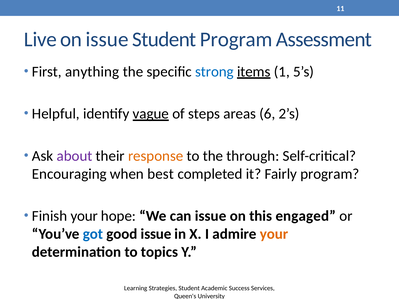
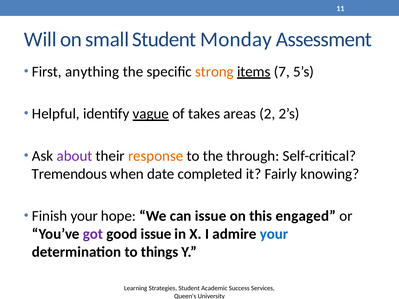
Live: Live -> Will (40, 40)
on issue: issue -> small (107, 40)
Student Program: Program -> Monday (236, 40)
strong colour: blue -> orange (214, 72)
1: 1 -> 7 (282, 72)
steps: steps -> takes (204, 114)
6: 6 -> 2 (267, 114)
Encouraging: Encouraging -> Tremendous (69, 174)
best: best -> date (161, 174)
Fairly program: program -> knowing (330, 174)
got colour: blue -> purple (93, 234)
your colour: orange -> blue (274, 234)
topics: topics -> things (160, 252)
